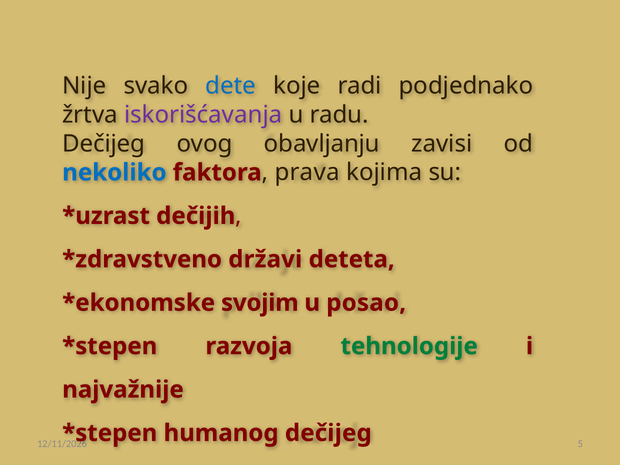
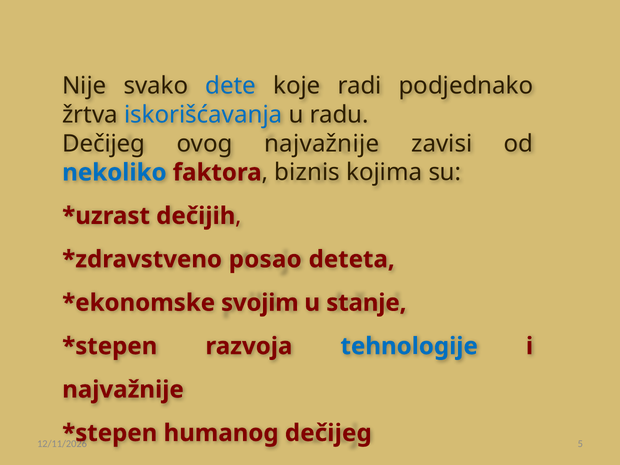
iskorišćavanja colour: purple -> blue (203, 115)
ovog obavljanju: obavljanju -> najvažnije (322, 144)
prava: prava -> biznis (307, 173)
državi: državi -> posao (265, 259)
posao: posao -> stanje (366, 303)
tehnologije colour: green -> blue (409, 346)
